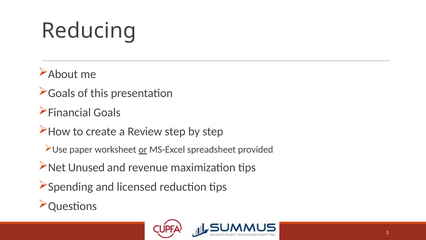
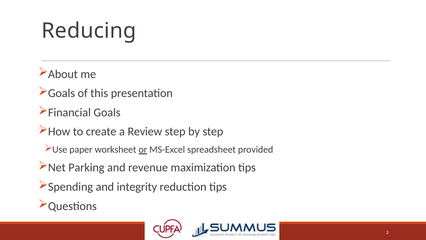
Unused: Unused -> Parking (86, 167)
licensed: licensed -> integrity (137, 187)
